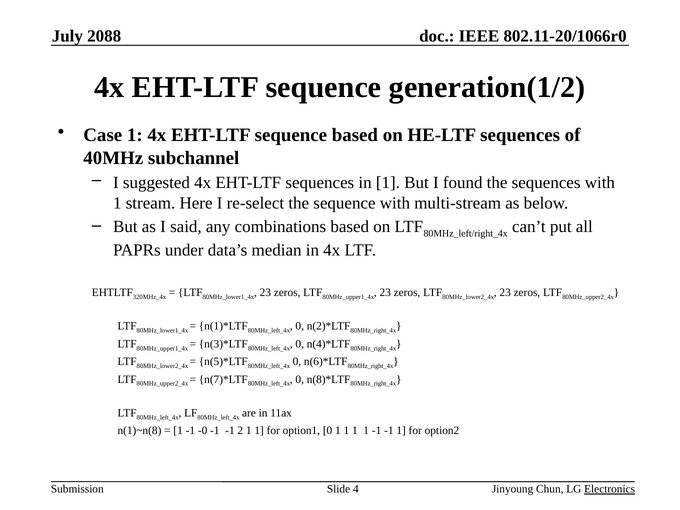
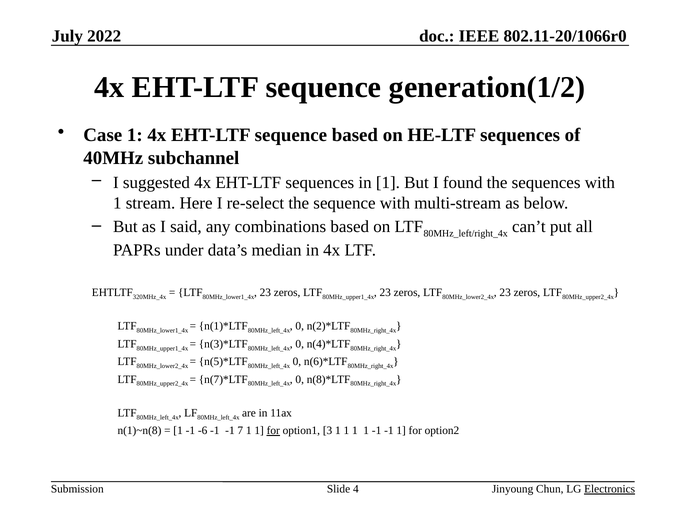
2088: 2088 -> 2022 (104, 36)
-0: -0 -> -6 (203, 431)
2: 2 -> 7 (240, 431)
for underline: none -> present (273, 431)
option1 0: 0 -> 3 (328, 431)
